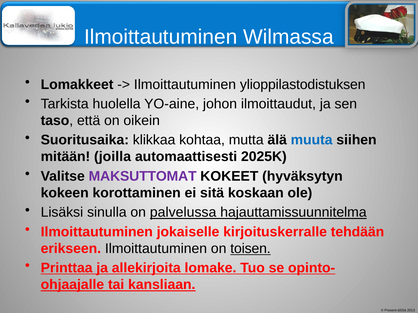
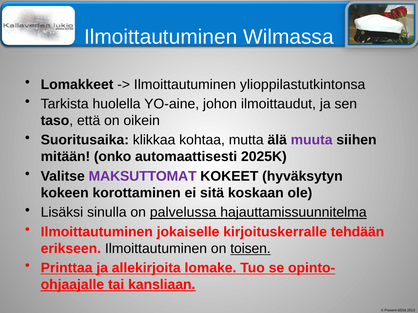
ylioppilastodistuksen: ylioppilastodistuksen -> ylioppilastutkintonsa (303, 85)
muuta colour: blue -> purple (312, 140)
joilla: joilla -> onko (113, 157)
